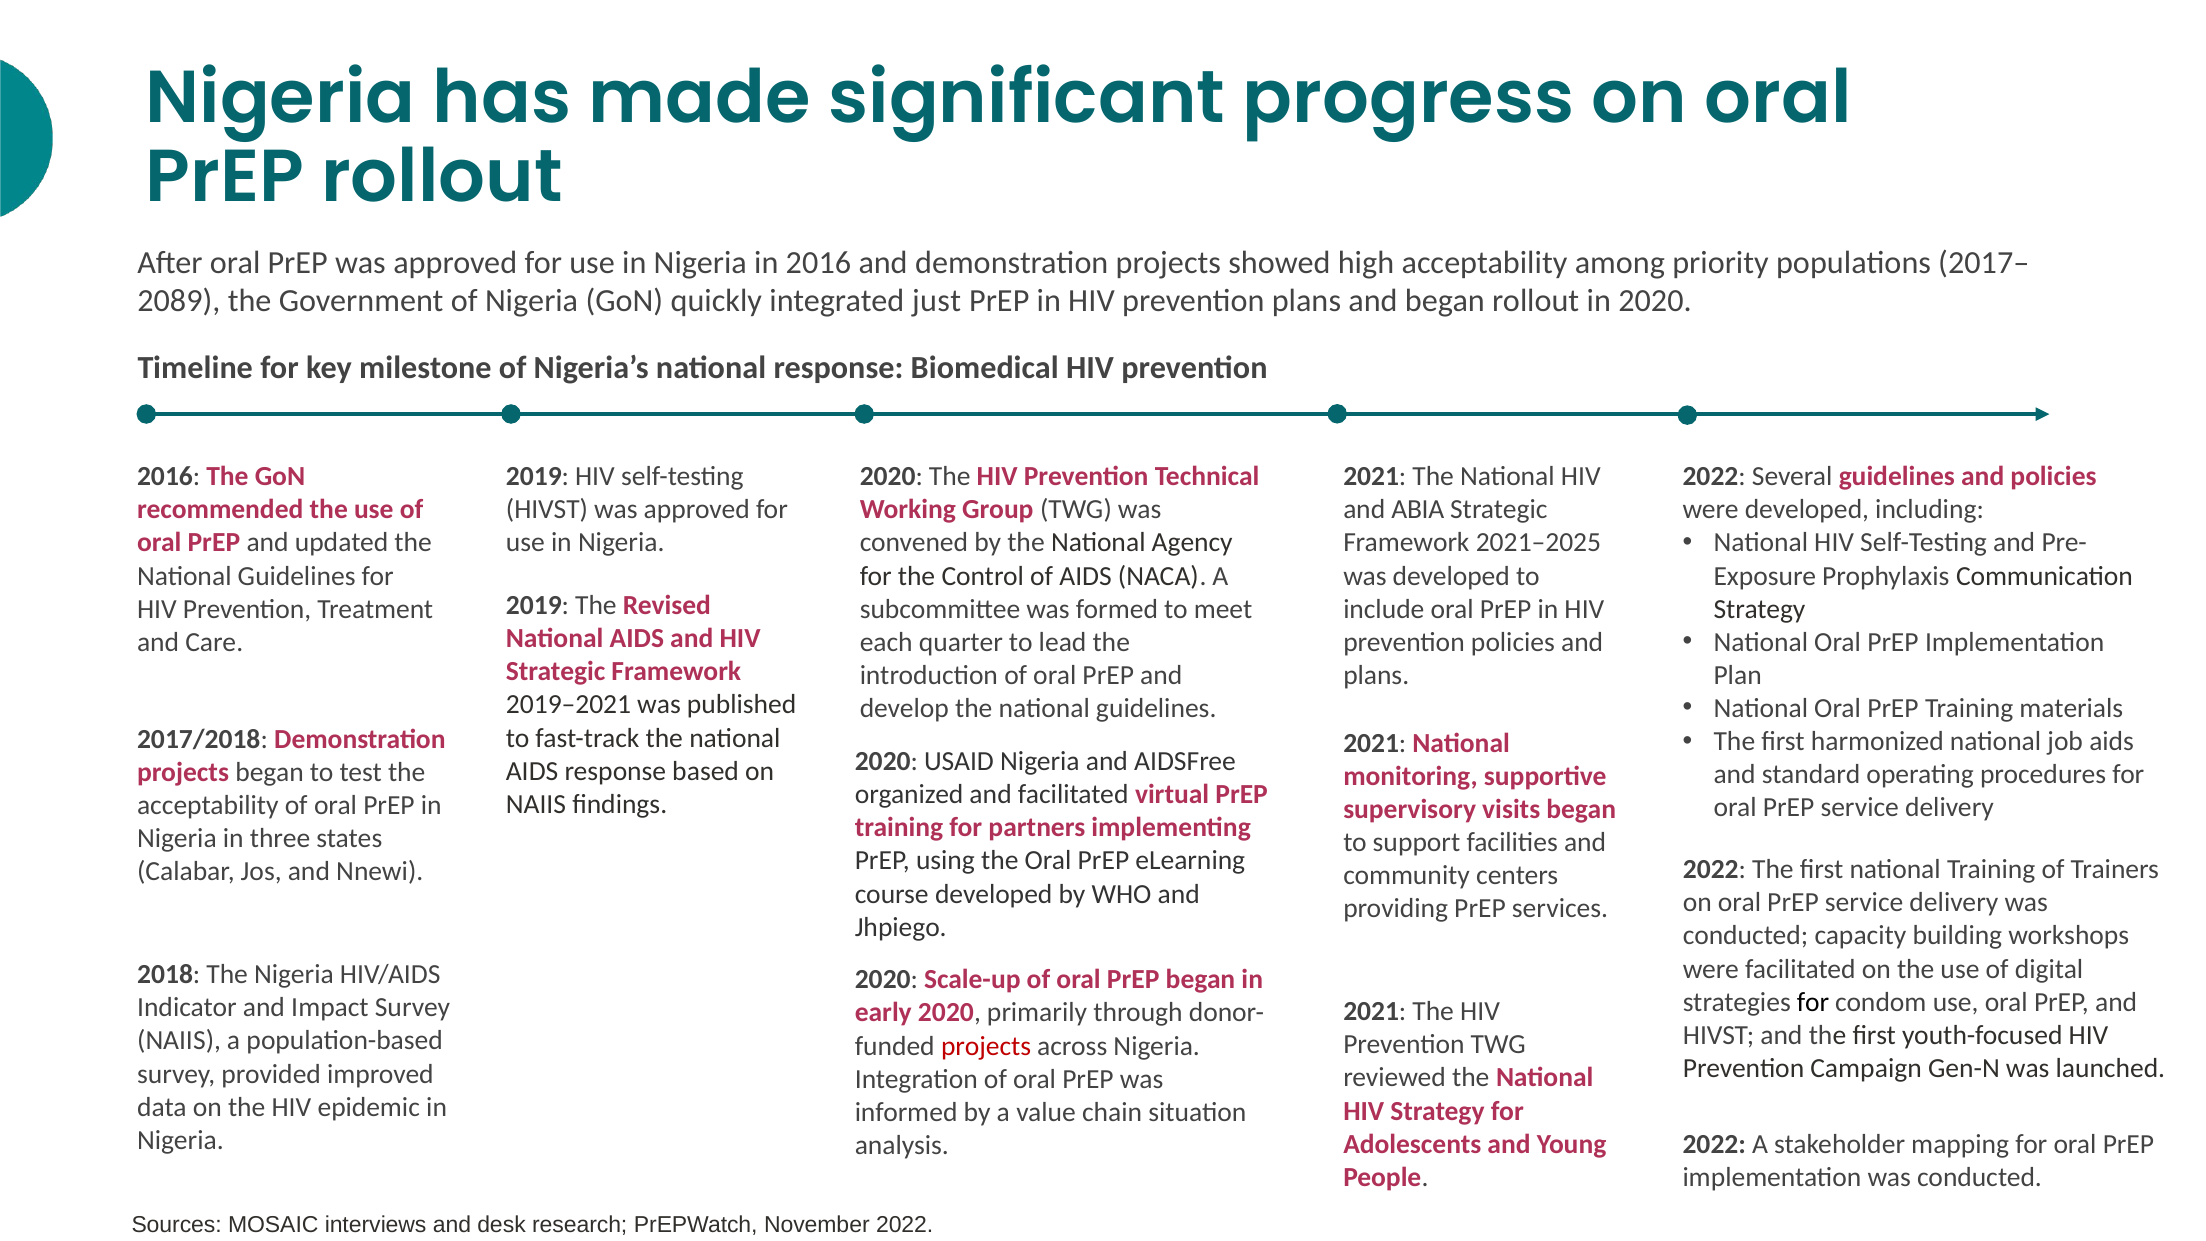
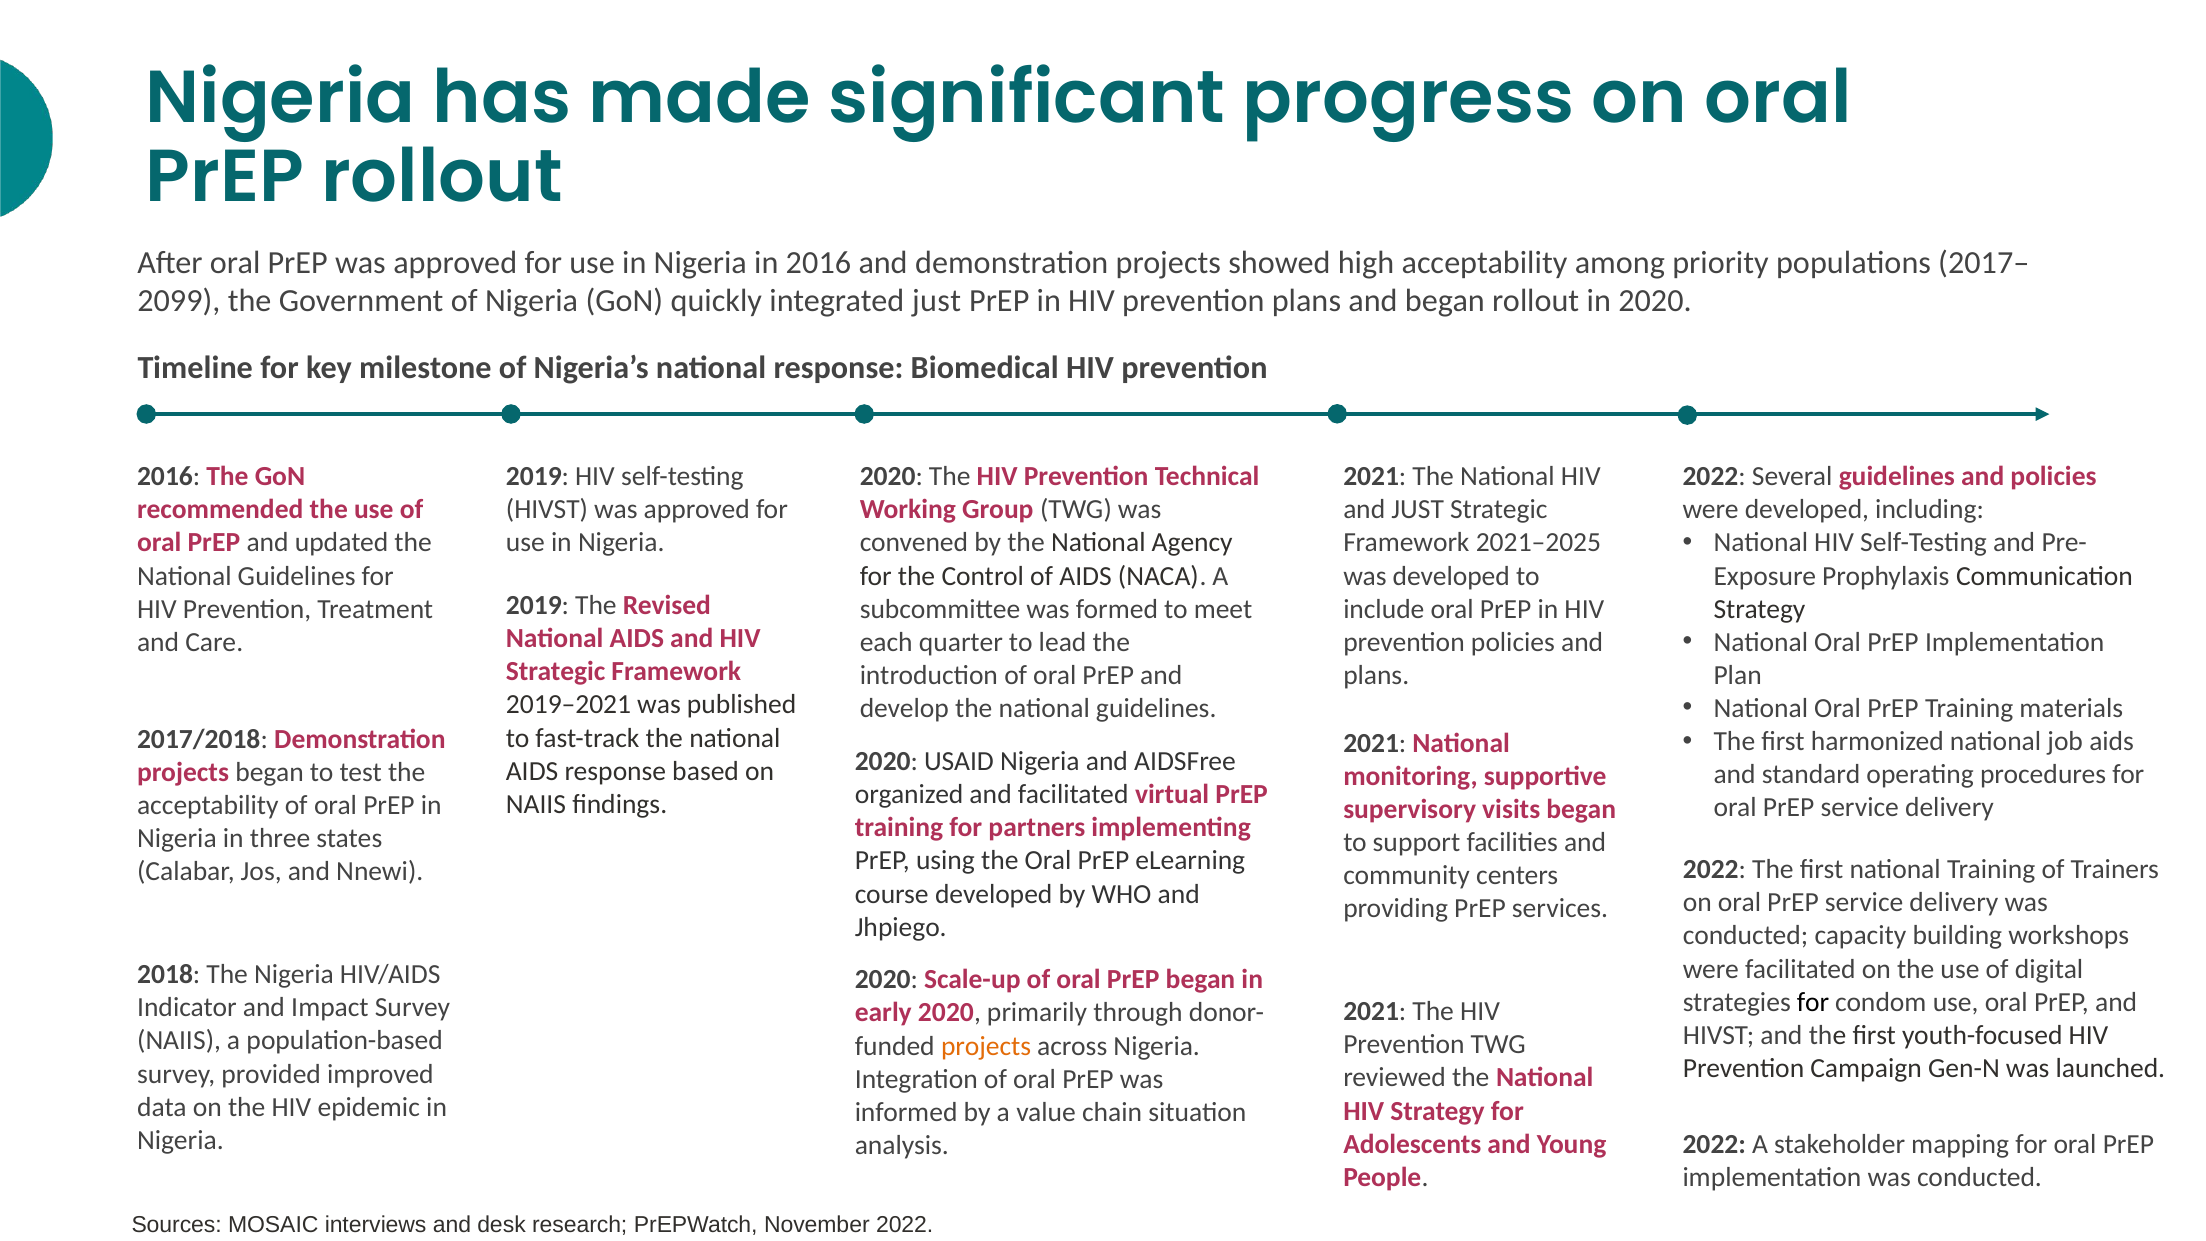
2089: 2089 -> 2099 (179, 301)
and ABIA: ABIA -> JUST (1418, 510)
projects colour: red -> orange (986, 1046)
